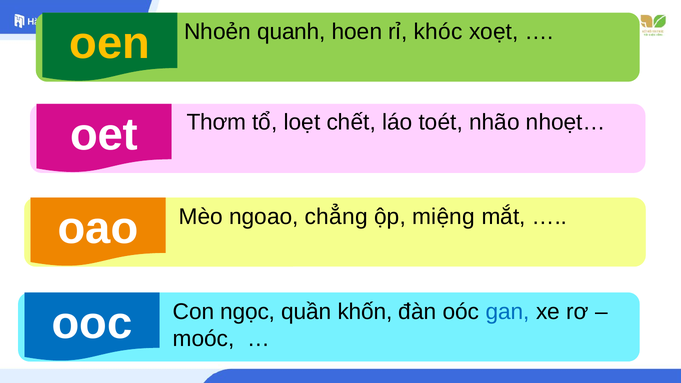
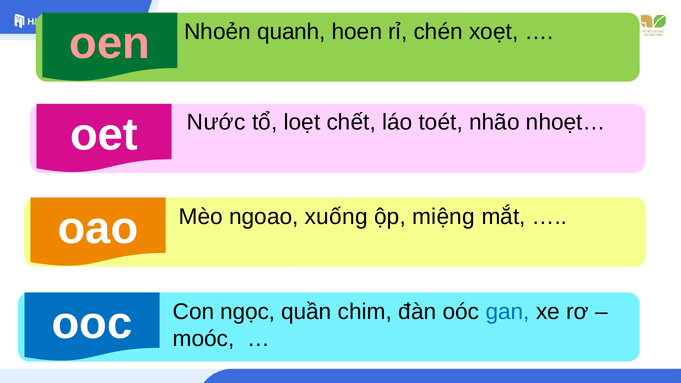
oen colour: yellow -> pink (110, 43)
khóc: khóc -> chén (438, 32)
Thơm: Thơm -> Nước (216, 123)
chẳng: chẳng -> xuống (336, 217)
khốn: khốn -> chim (365, 312)
